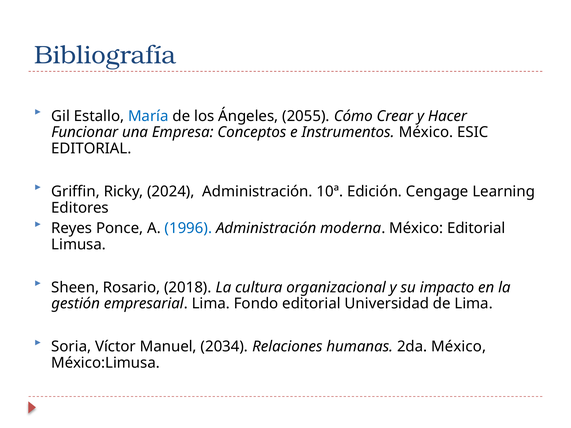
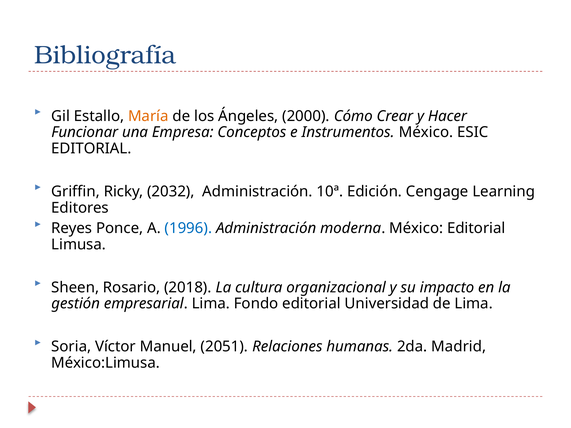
María colour: blue -> orange (148, 116)
2055: 2055 -> 2000 (306, 116)
2024: 2024 -> 2032 (171, 192)
2034: 2034 -> 2051 (224, 347)
2da México: México -> Madrid (459, 347)
